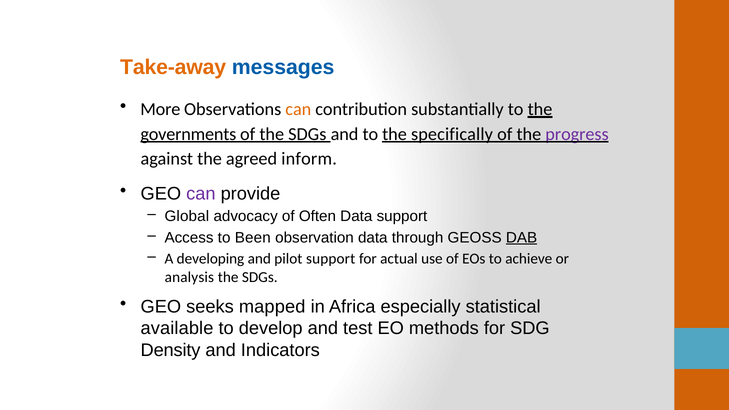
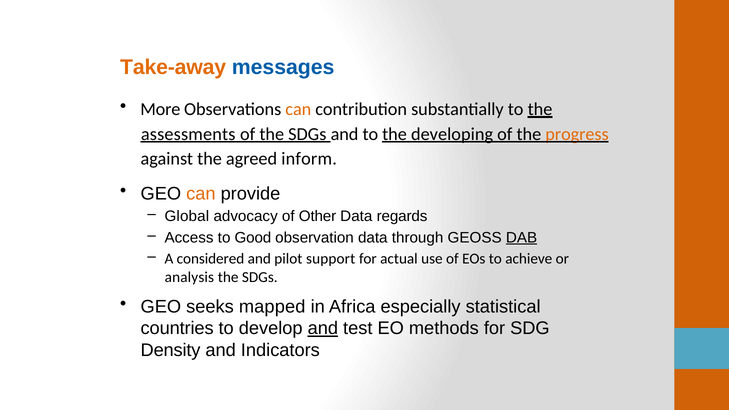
governments: governments -> assessments (188, 134)
specifically: specifically -> developing (452, 134)
progress colour: purple -> orange (577, 134)
can colour: purple -> orange (201, 194)
Often: Often -> Other (318, 216)
Data support: support -> regards (402, 216)
Been: Been -> Good (253, 238)
developing: developing -> considered (211, 259)
available: available -> countries (177, 328)
and underline: none -> present (323, 328)
